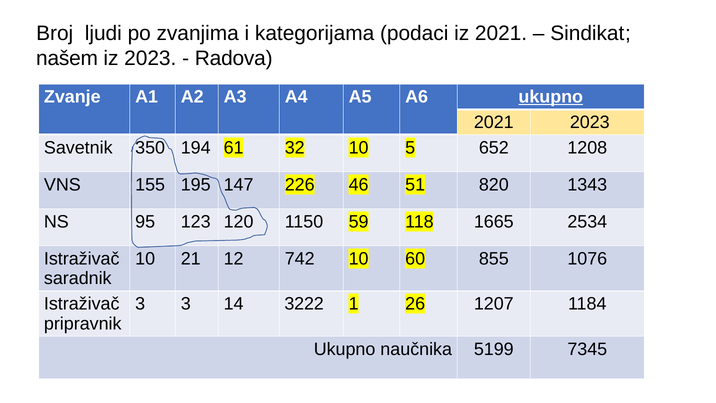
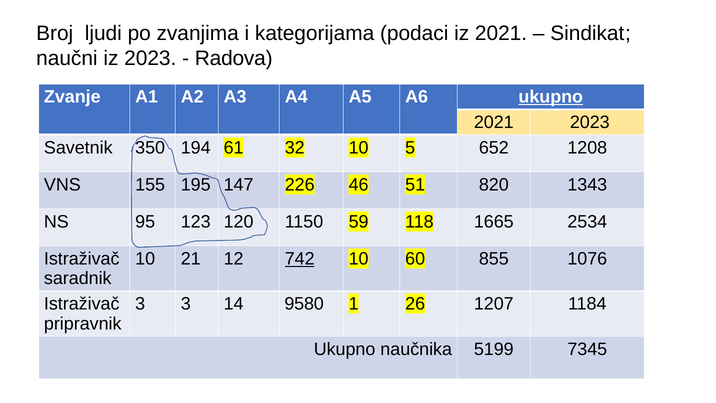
našem: našem -> naučni (67, 59)
742 underline: none -> present (300, 258)
3222: 3222 -> 9580 (304, 304)
